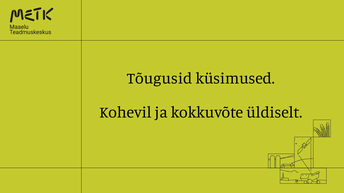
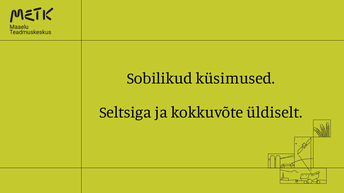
Tõugusid: Tõugusid -> Sobilikud (160, 79)
Kohevil: Kohevil -> Seltsiga (125, 113)
